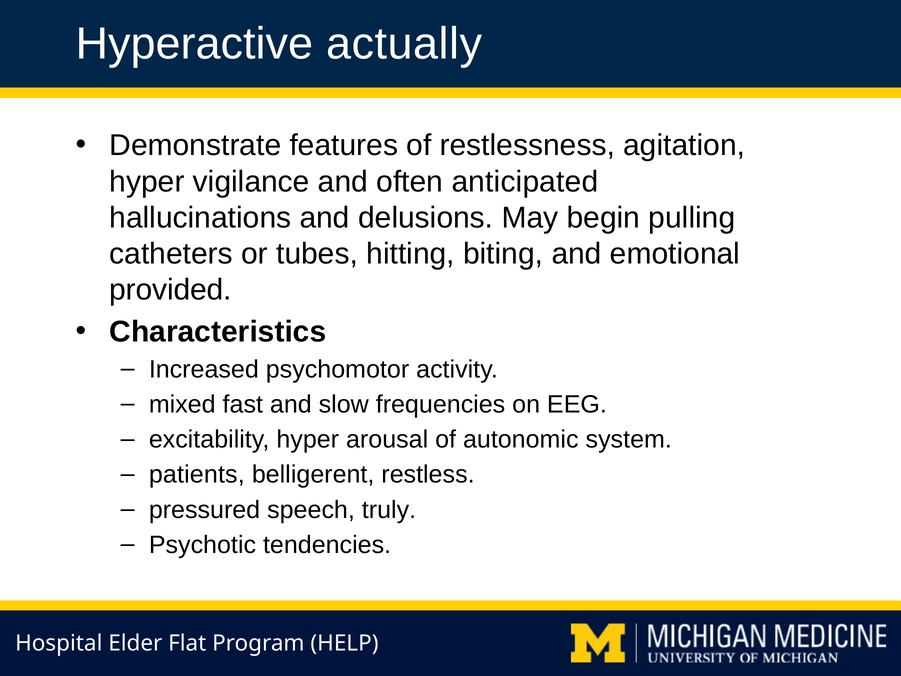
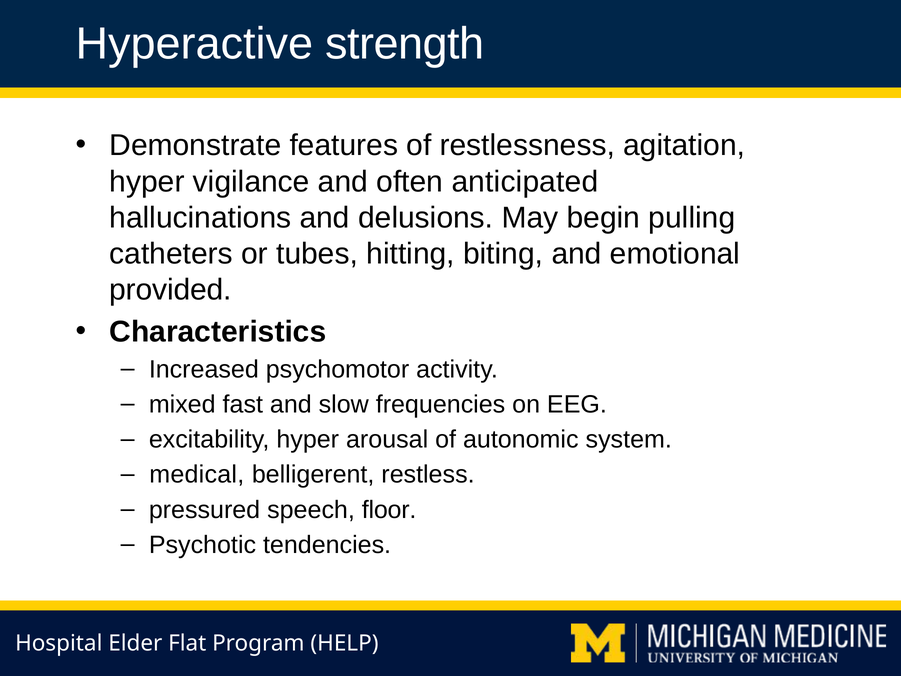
actually: actually -> strength (405, 44)
patients: patients -> medical (197, 475)
truly: truly -> floor (389, 510)
